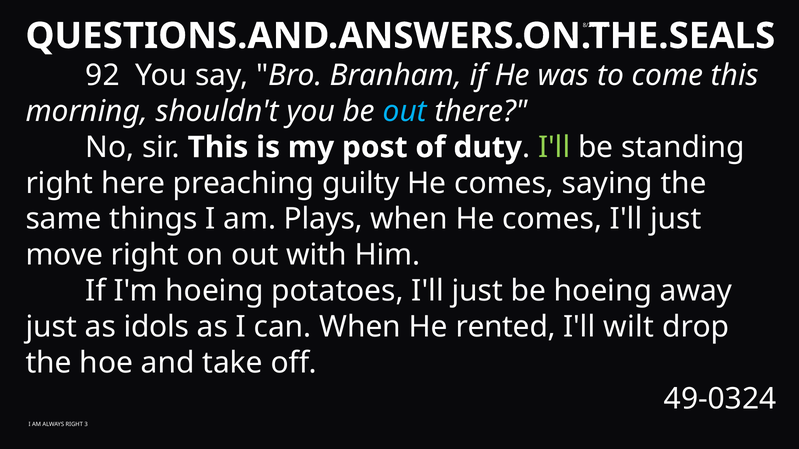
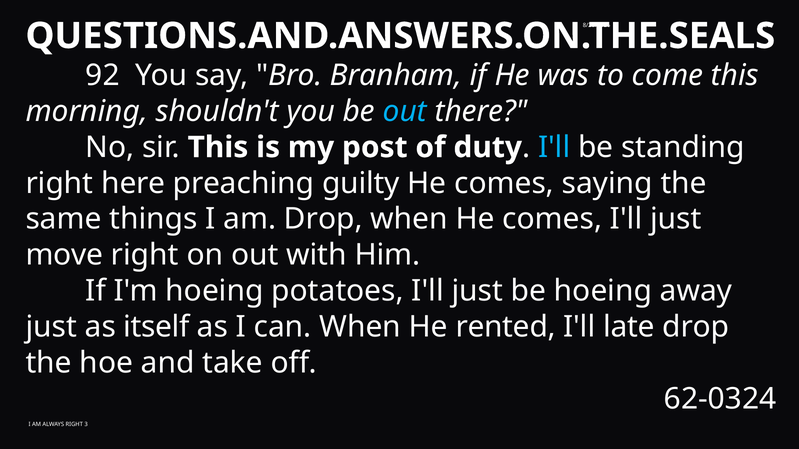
I'll colour: light green -> light blue (554, 147)
am Plays: Plays -> Drop (323, 219)
idols: idols -> itself (156, 327)
wilt: wilt -> late (629, 327)
49-0324: 49-0324 -> 62-0324 (720, 399)
